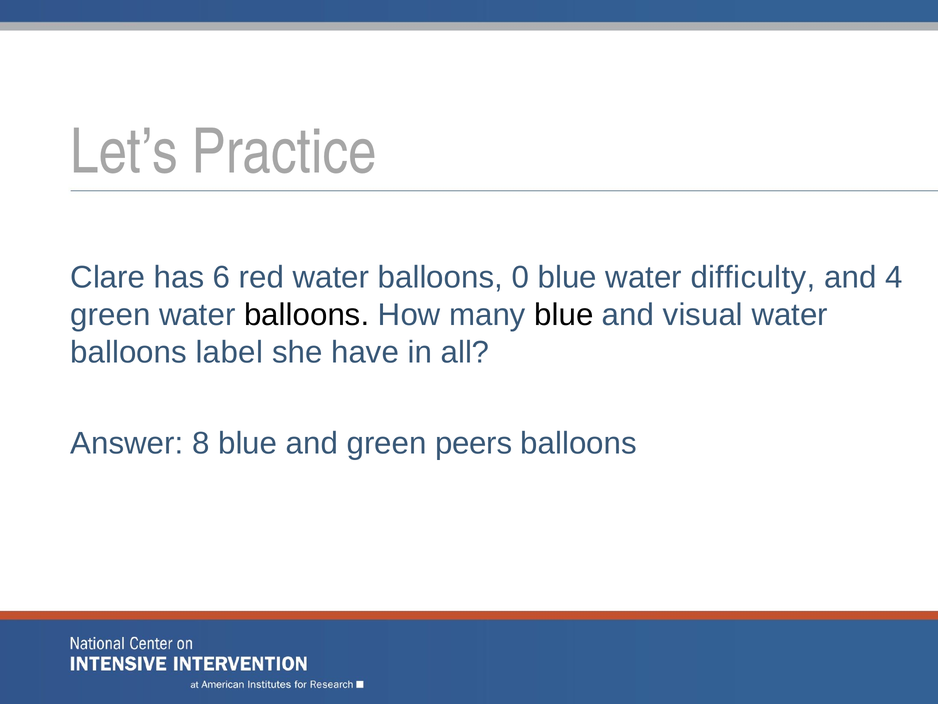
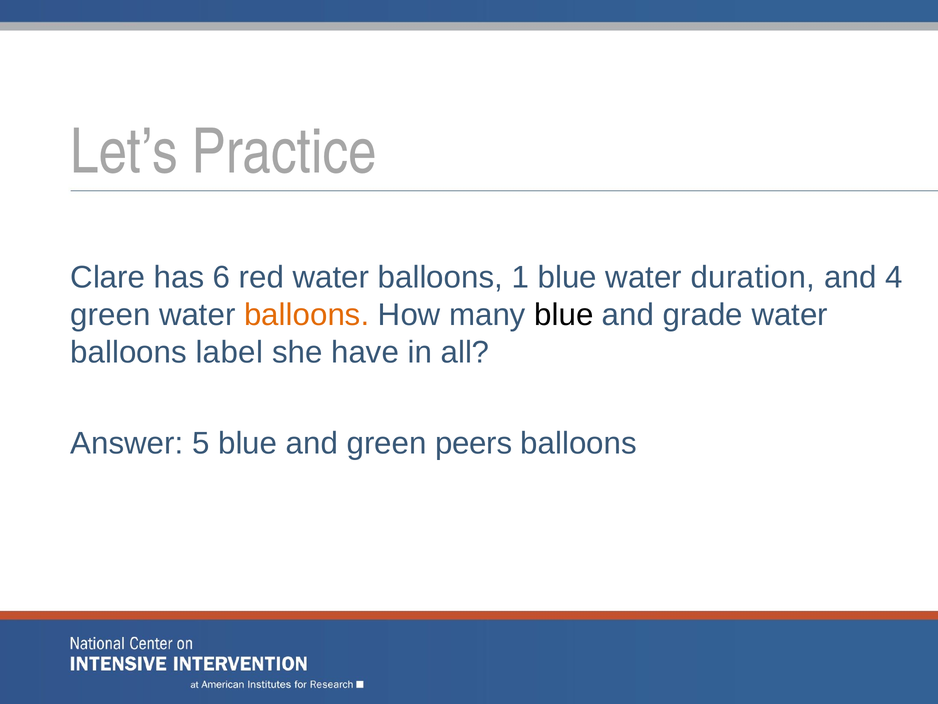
0: 0 -> 1 (520, 277)
difficulty: difficulty -> duration (753, 277)
balloons colour: black -> orange (307, 315)
visual: visual -> grade (703, 315)
8: 8 -> 5 (201, 443)
